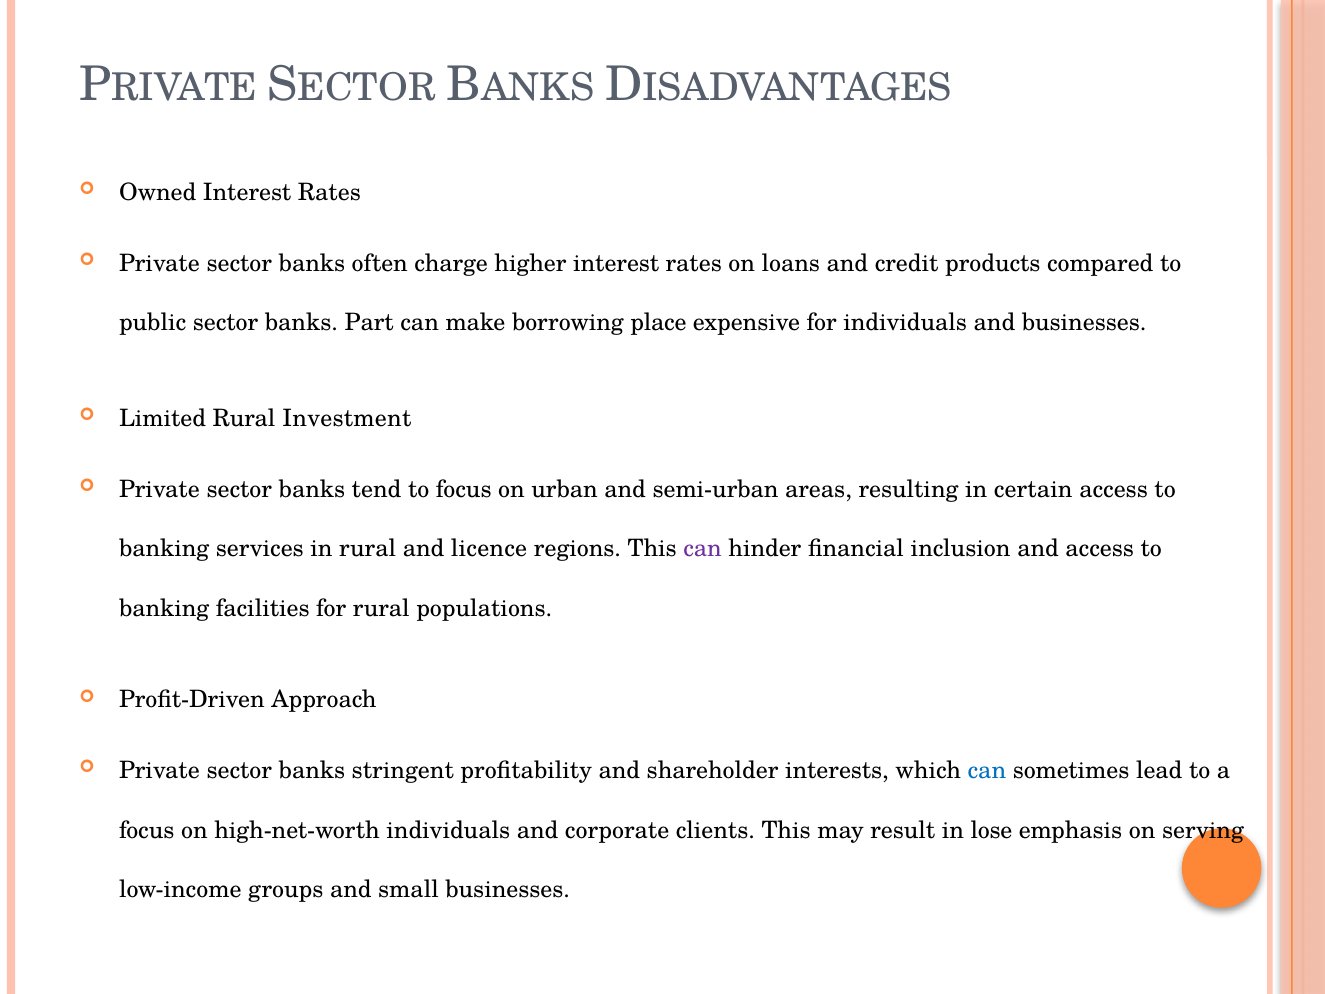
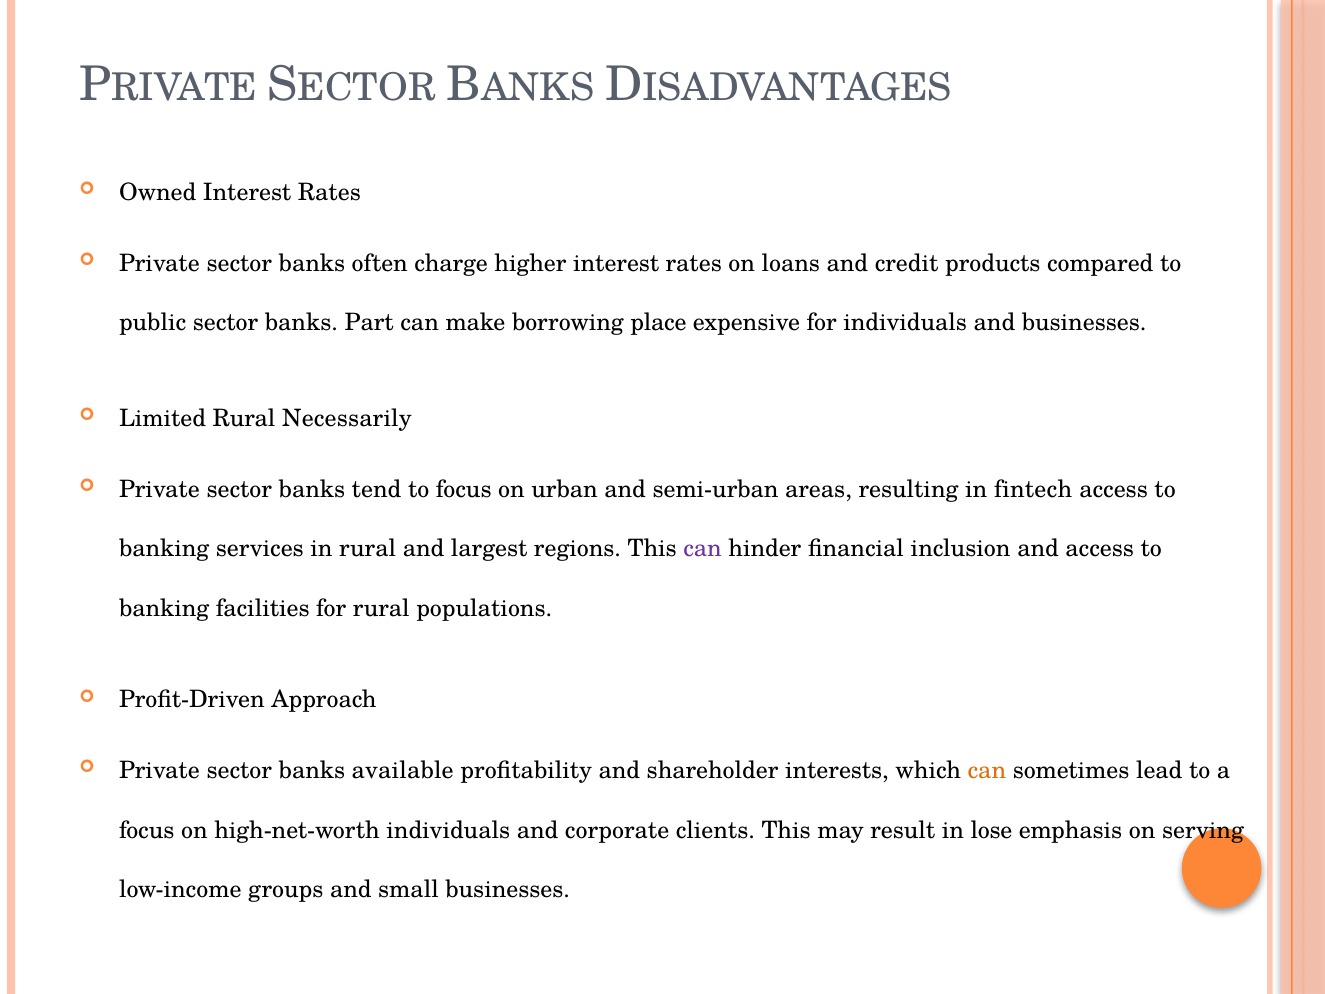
Investment: Investment -> Necessarily (347, 418)
certain: certain -> fintech (1033, 489)
licence: licence -> largest (489, 549)
stringent: stringent -> available (403, 770)
can colour: blue -> orange (987, 770)
